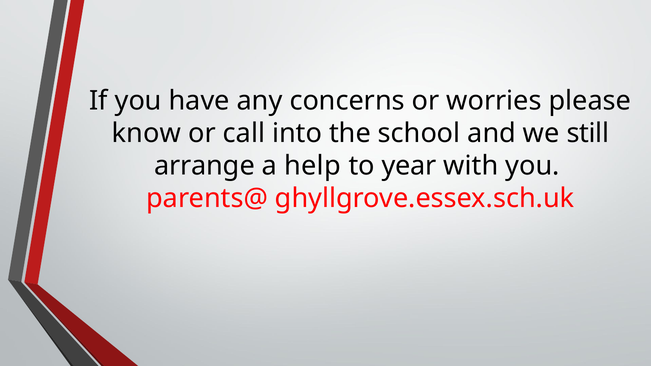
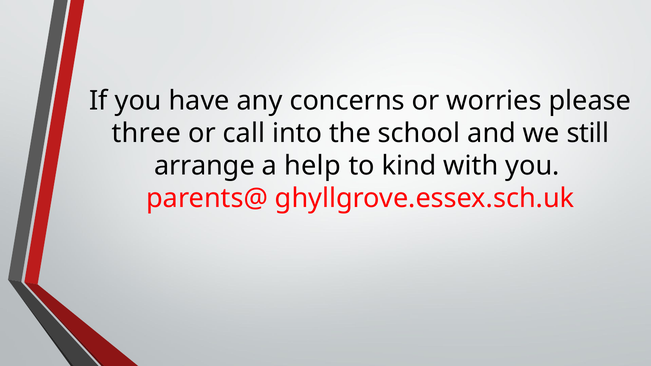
know: know -> three (146, 133)
year: year -> kind (409, 166)
